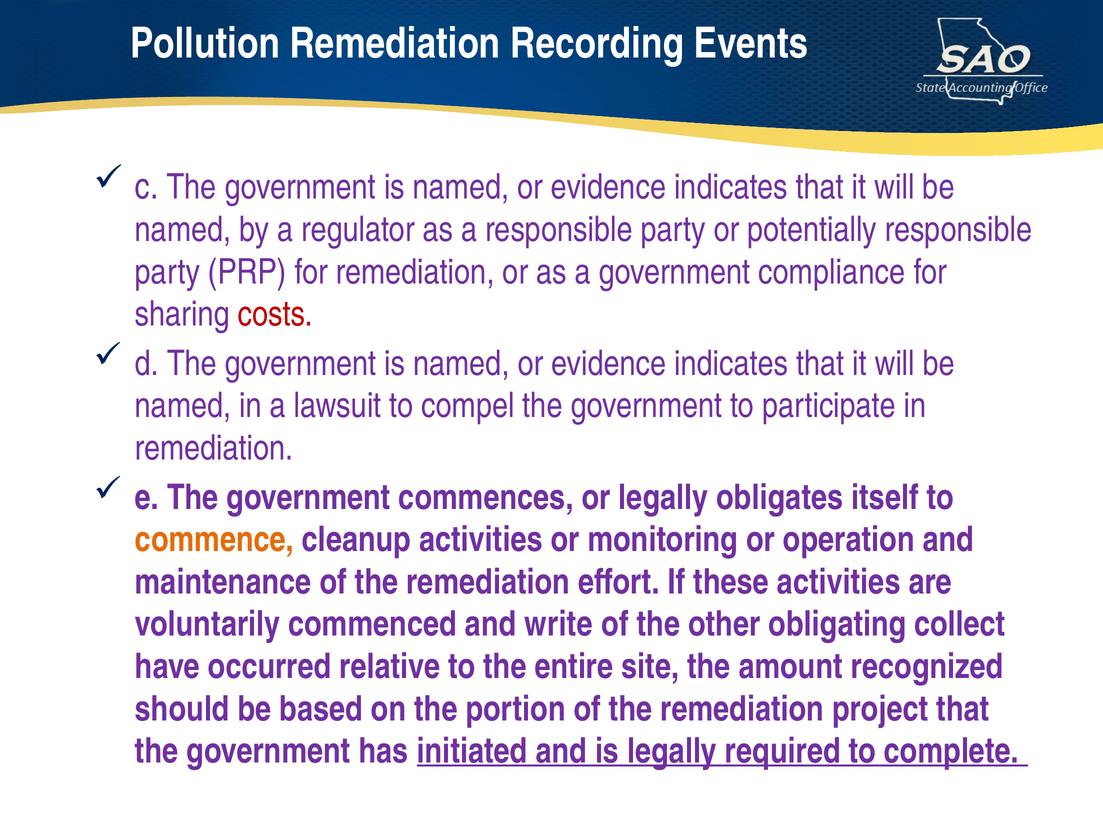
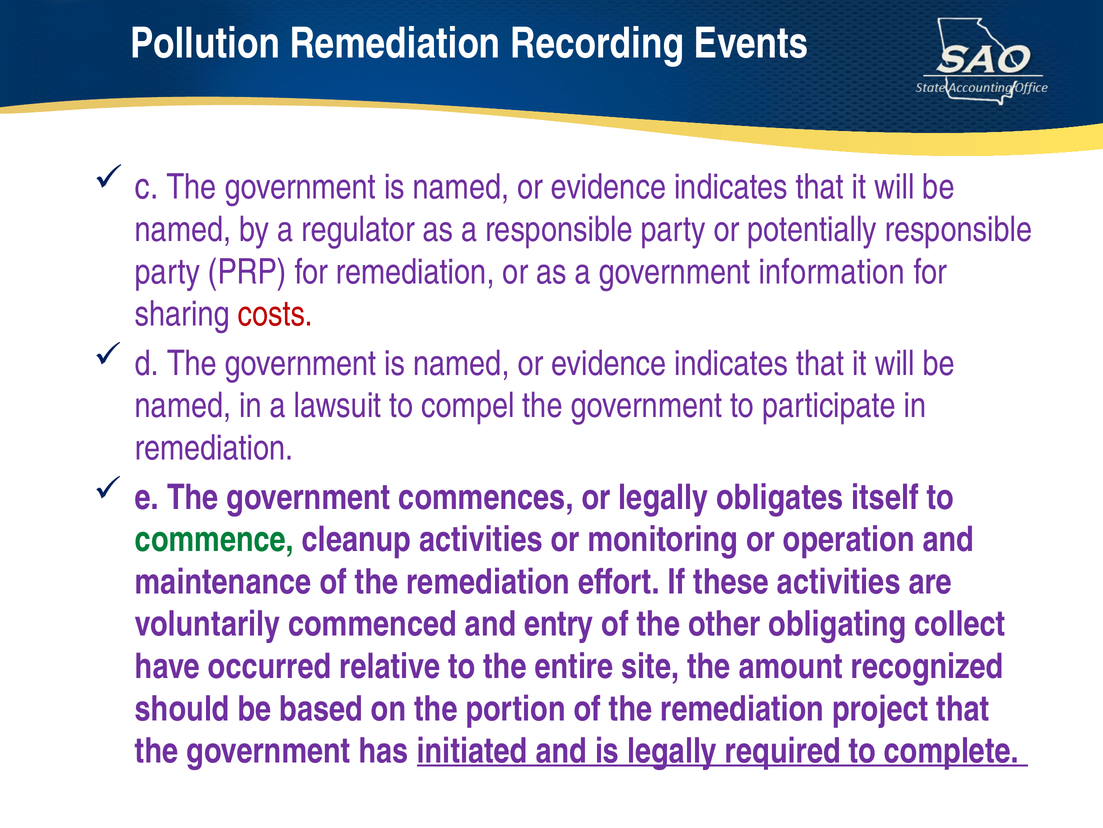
compliance: compliance -> information (832, 272)
commence colour: orange -> green (214, 539)
write: write -> entry (559, 624)
